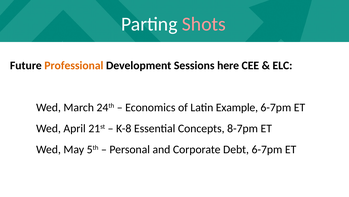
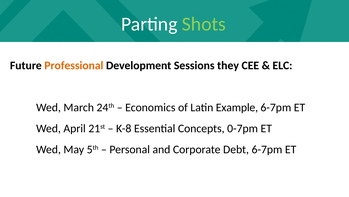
Shots colour: pink -> light green (204, 24)
here: here -> they (228, 65)
8-7pm: 8-7pm -> 0-7pm (243, 128)
